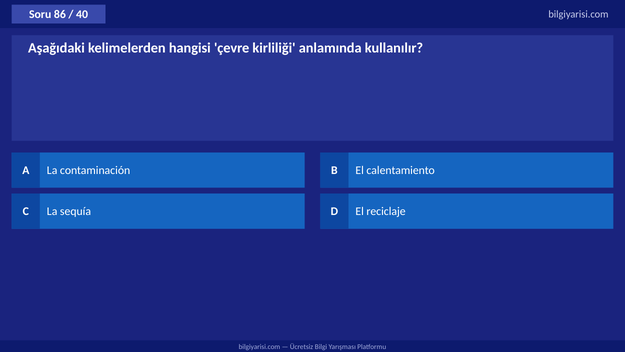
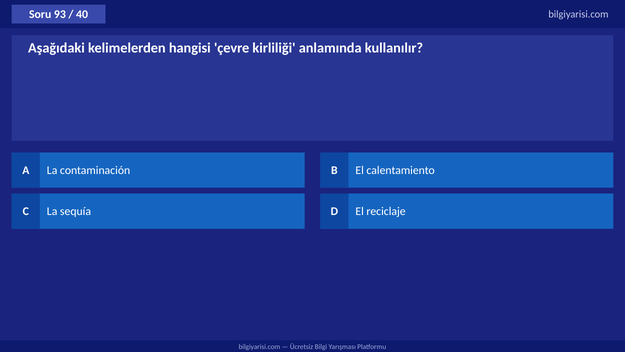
86: 86 -> 93 (60, 14)
